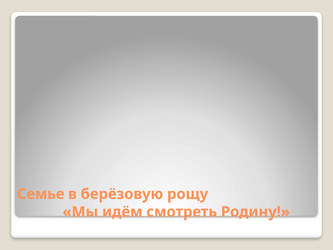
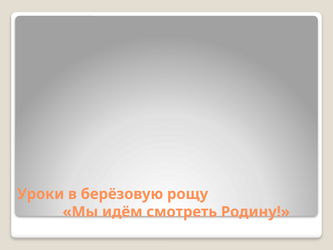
Семье: Семье -> Уроки (41, 194)
